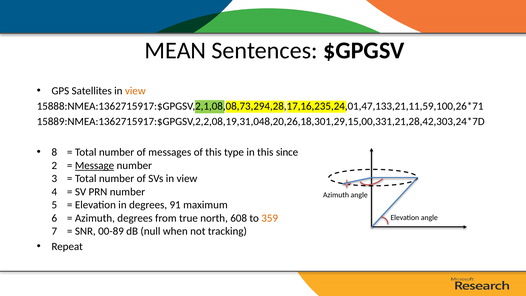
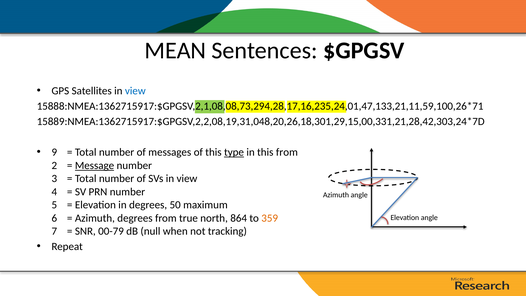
view colour: orange -> blue (135, 91)
8: 8 -> 9 (54, 152)
type underline: none -> present (234, 152)
this since: since -> from (287, 152)
91: 91 -> 50 (175, 205)
608: 608 -> 864 (239, 218)
00-89: 00-89 -> 00-79 (111, 231)
